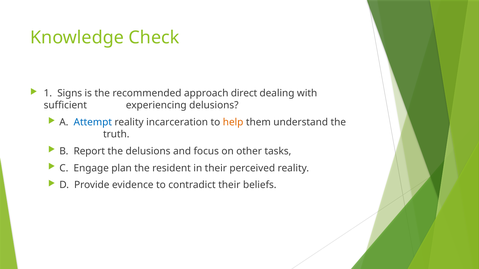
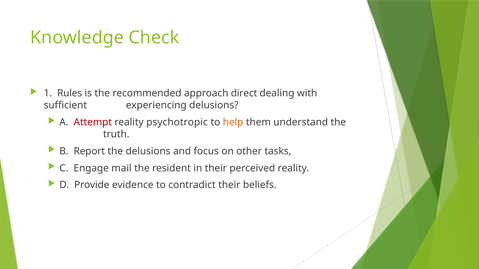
Signs: Signs -> Rules (70, 93)
Attempt colour: blue -> red (93, 122)
incarceration: incarceration -> psychotropic (177, 122)
plan: plan -> mail (122, 168)
